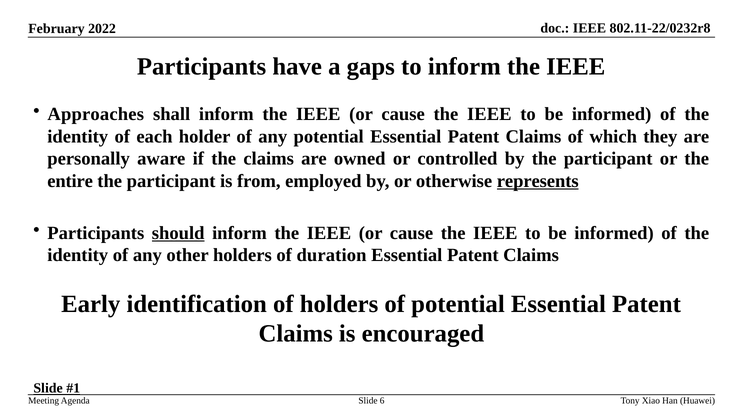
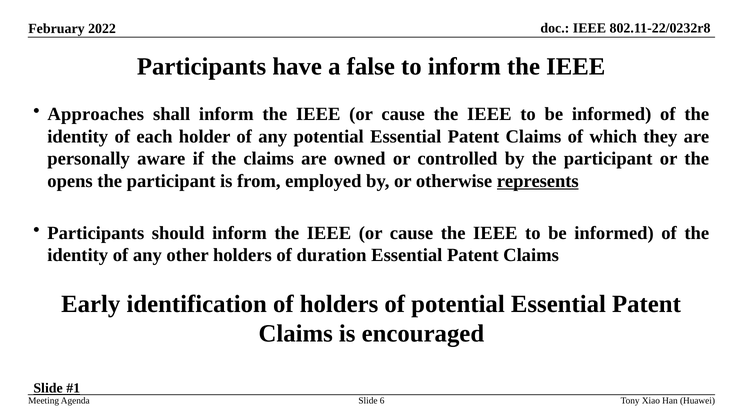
gaps: gaps -> false (371, 67)
entire: entire -> opens (70, 181)
should underline: present -> none (178, 233)
